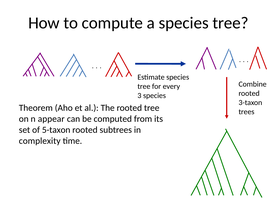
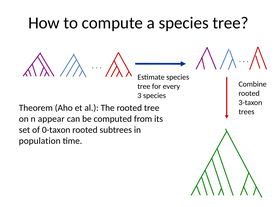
5-taxon: 5-taxon -> 0-taxon (56, 130)
complexity: complexity -> population (40, 141)
